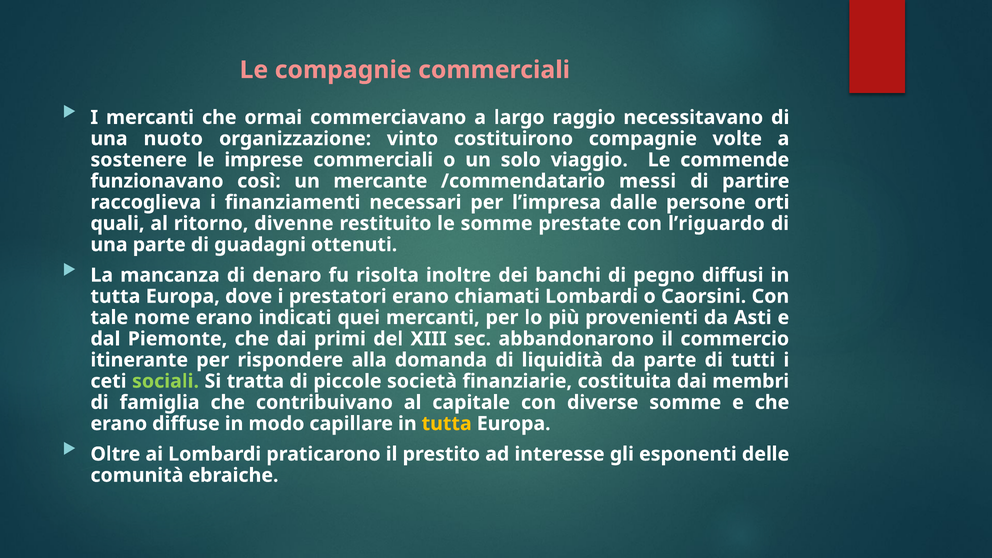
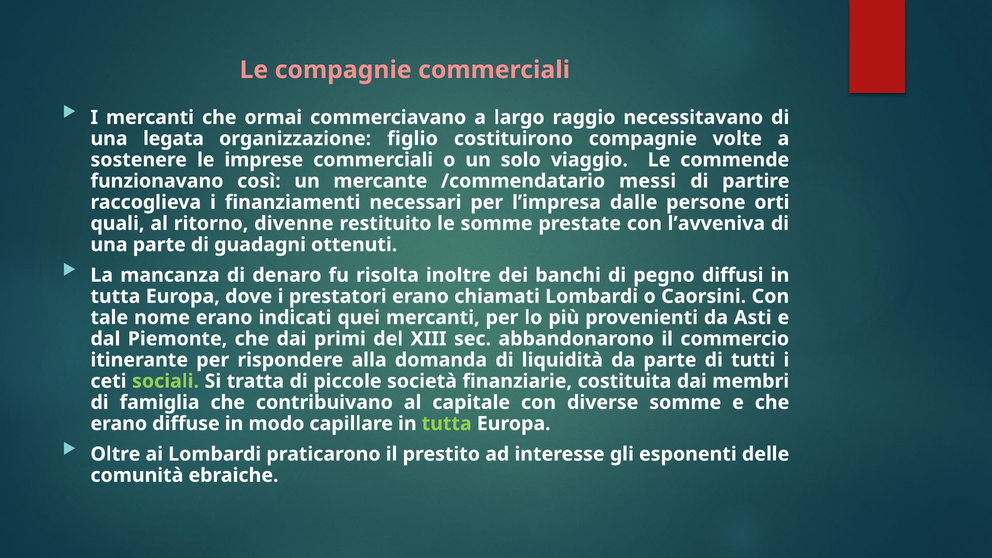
nuoto: nuoto -> legata (173, 139)
vinto: vinto -> figlio (413, 139)
l’riguardo: l’riguardo -> l’avveniva (716, 223)
tutta colour: yellow -> light green (447, 424)
